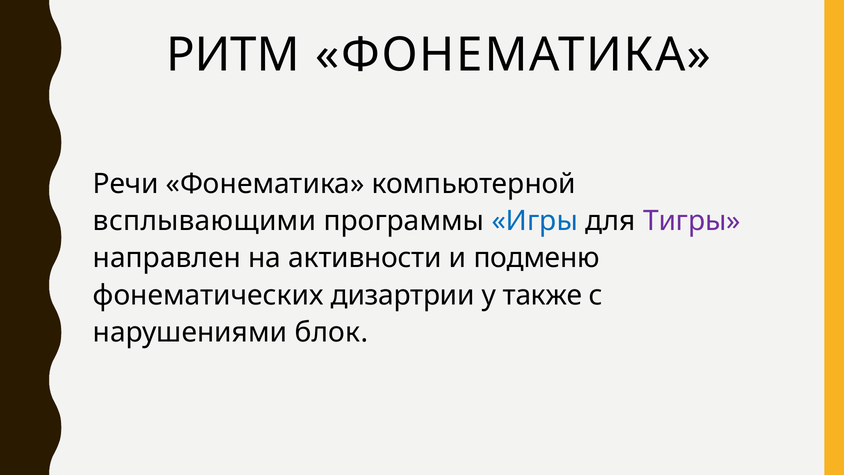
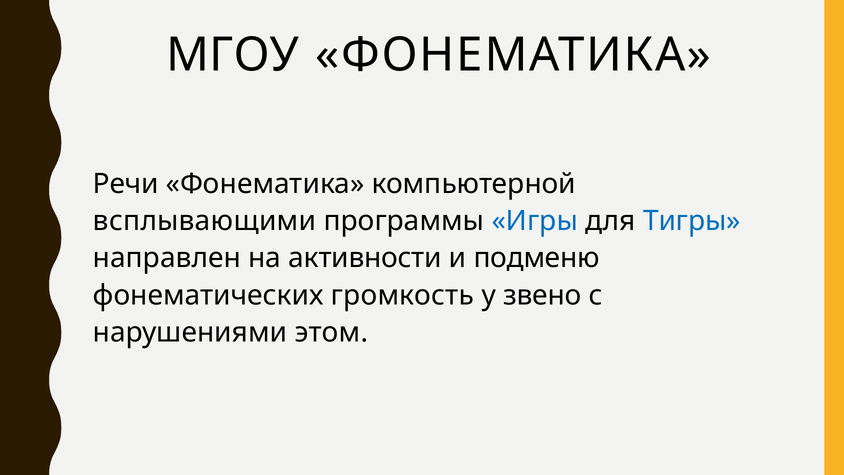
РИТМ: РИТМ -> МГОУ (233, 55)
Тигры colour: purple -> blue (692, 221)
дизартрии: дизартрии -> громкость (402, 295)
также: также -> звено (542, 295)
блок: блок -> этом (331, 332)
